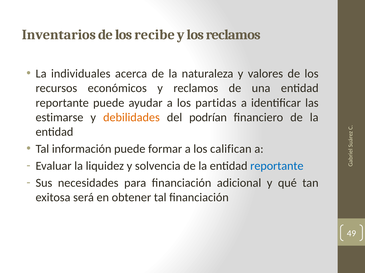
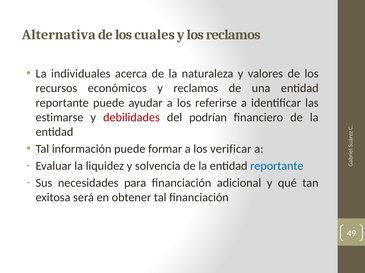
Inventarios: Inventarios -> Alternativa (59, 35)
recibe: recibe -> cuales (155, 35)
partidas: partidas -> referirse (216, 103)
debilidades colour: orange -> red (131, 118)
califican: califican -> verificar (231, 149)
